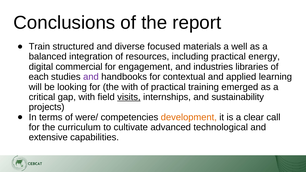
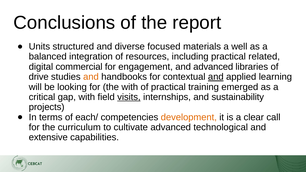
Train: Train -> Units (39, 47)
energy: energy -> related (264, 57)
and industries: industries -> advanced (213, 67)
each: each -> drive (39, 77)
and colour: purple -> orange (91, 77)
and underline: none -> present (216, 77)
were/: were/ -> each/ (87, 117)
